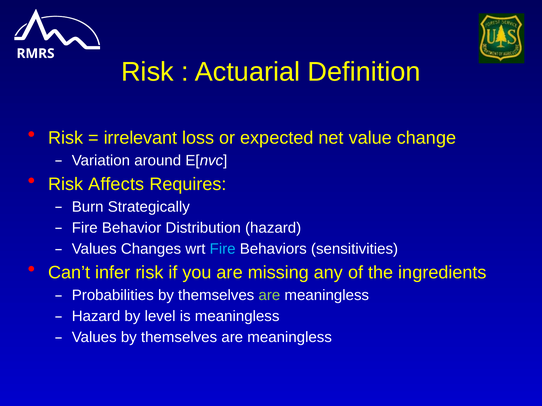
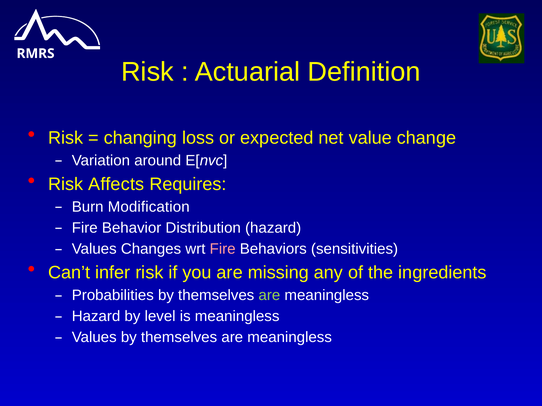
irrelevant: irrelevant -> changing (140, 138)
Strategically: Strategically -> Modification (149, 207)
Fire colour: light blue -> pink (223, 249)
